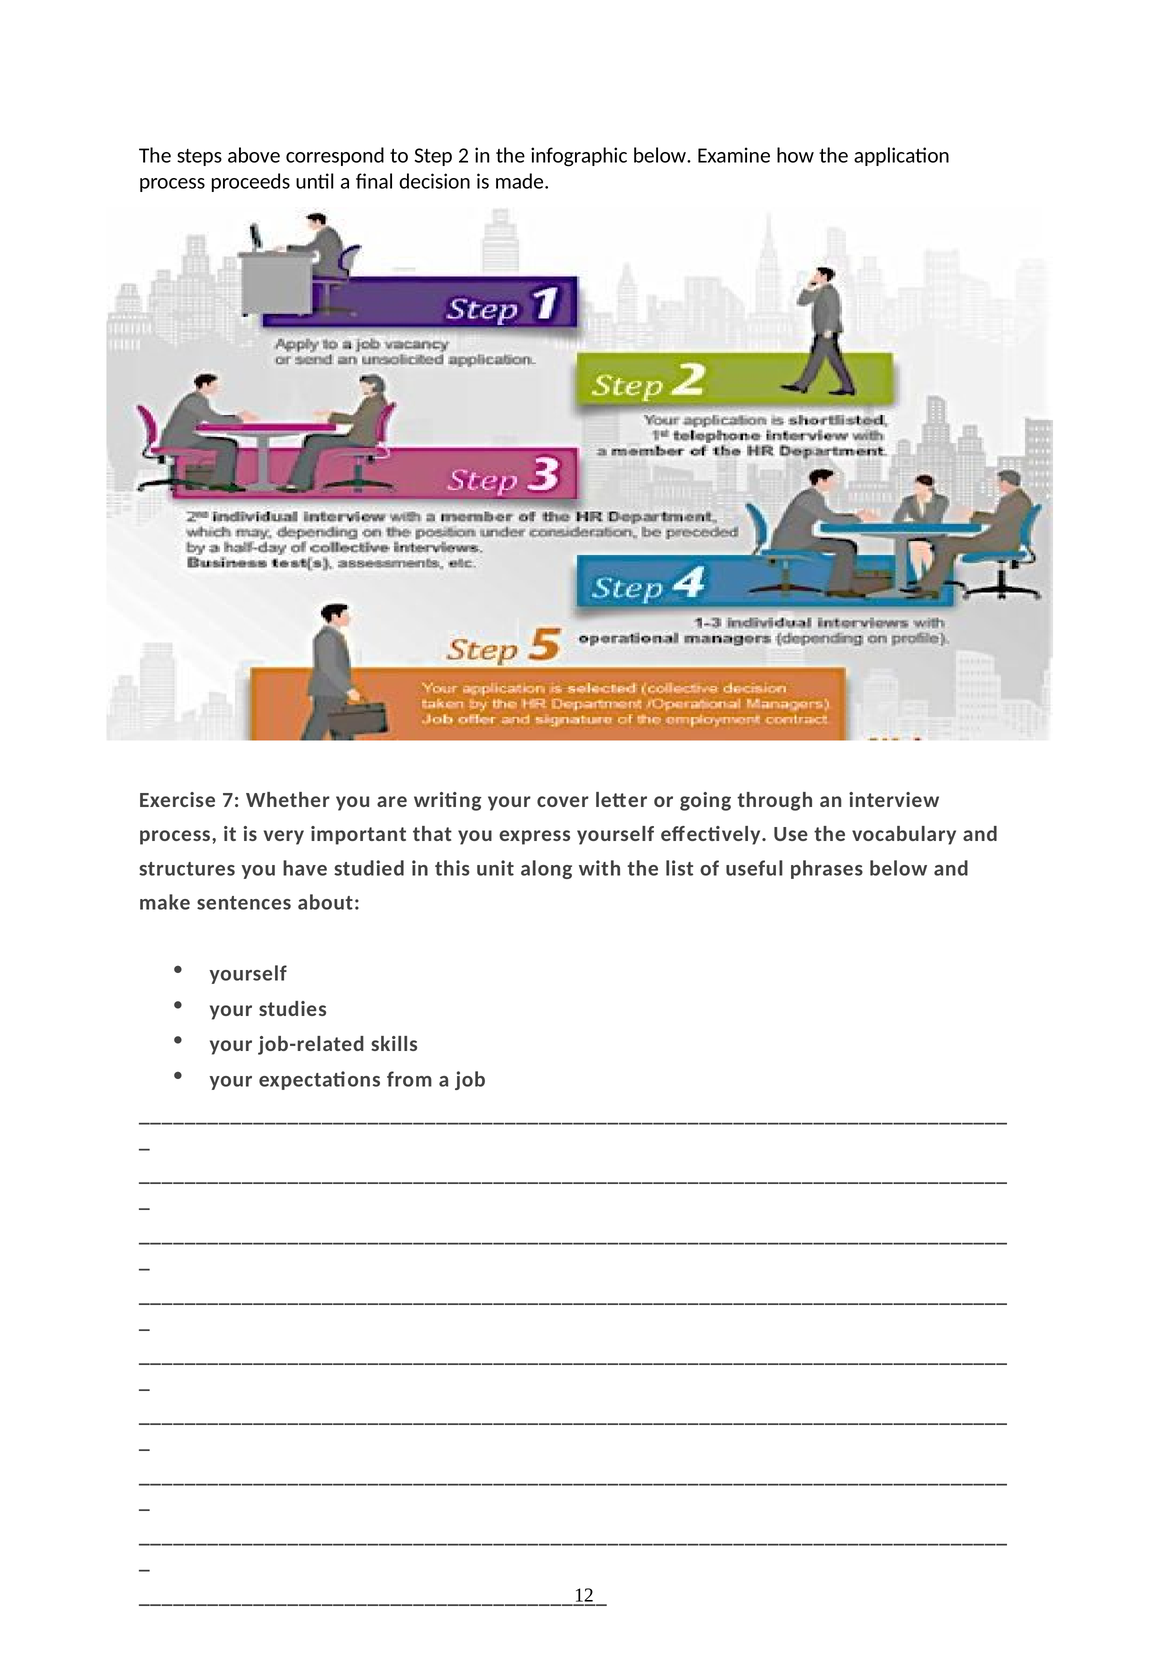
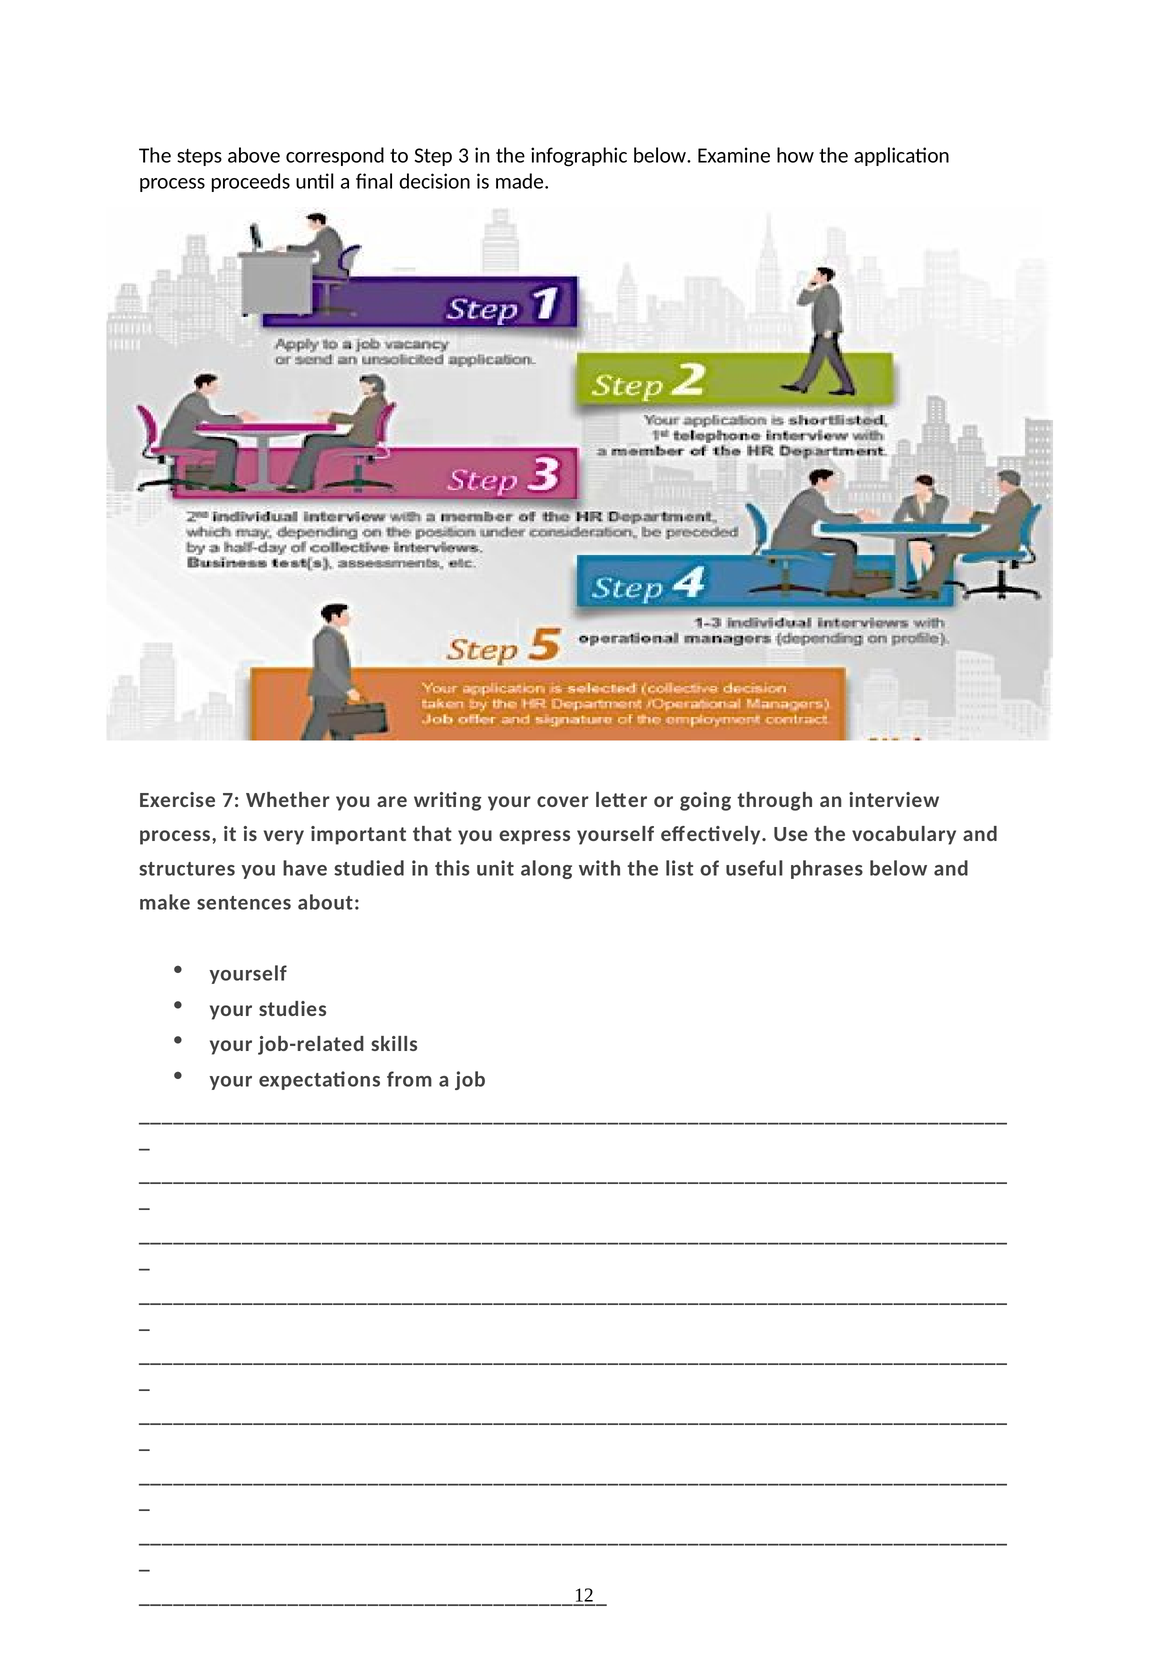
2: 2 -> 3 (463, 155)
